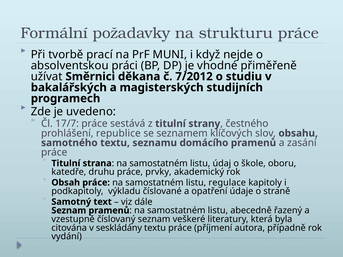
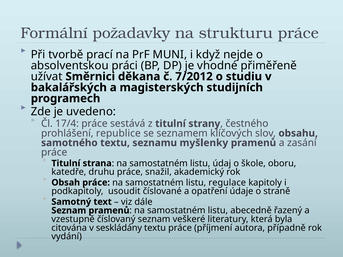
17/7: 17/7 -> 17/4 (67, 124)
domácího: domácího -> myšlenky (204, 143)
prvky: prvky -> snažil (158, 172)
výkladu: výkladu -> usoudit (124, 191)
